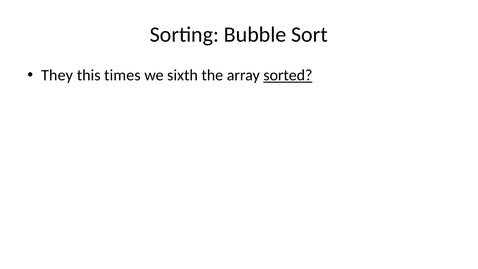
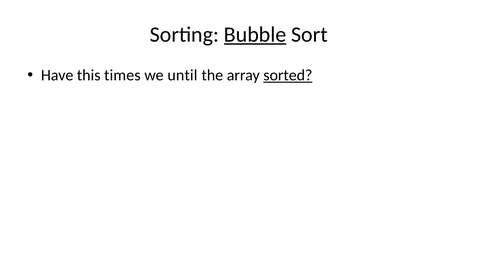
Bubble underline: none -> present (255, 35)
They: They -> Have (57, 75)
sixth: sixth -> until (182, 75)
